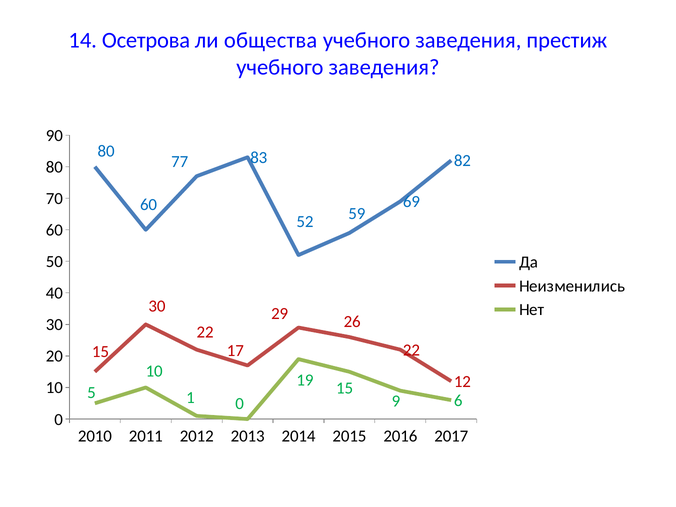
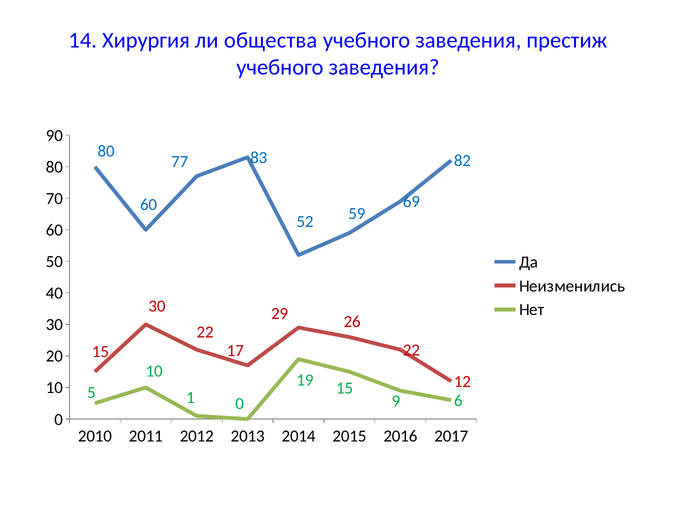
Осетрова: Осетрова -> Хирургия (146, 40)
